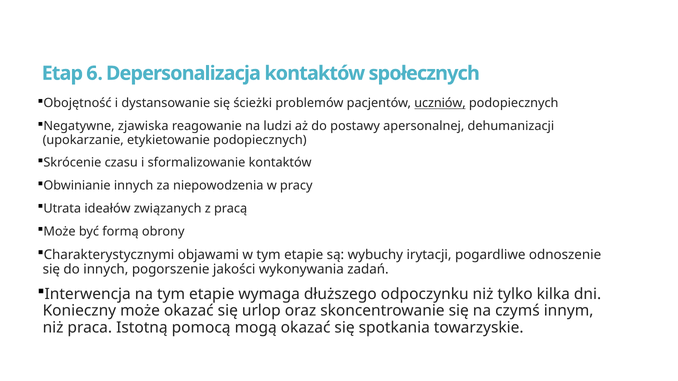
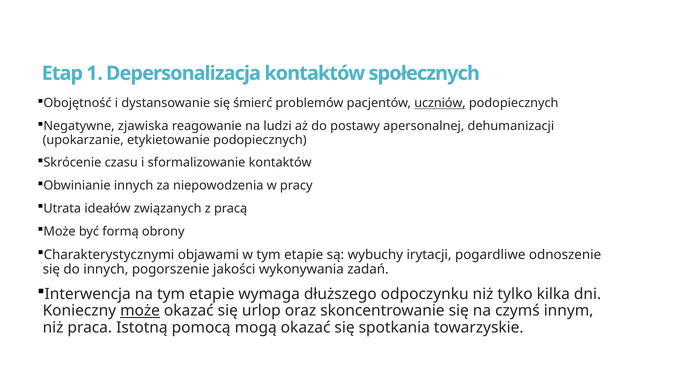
6: 6 -> 1 (95, 73)
ścieżki: ścieżki -> śmierć (253, 103)
może underline: none -> present (140, 311)
